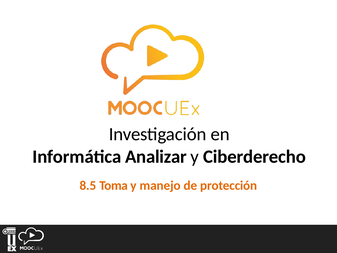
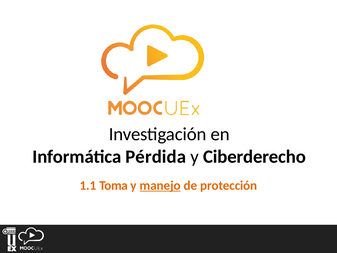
Analizar: Analizar -> Pérdida (156, 157)
8.5: 8.5 -> 1.1 (88, 185)
manejo underline: none -> present (160, 185)
